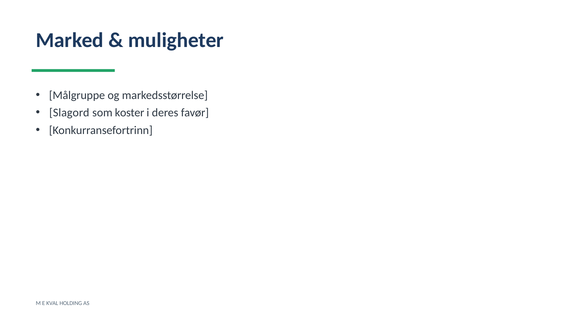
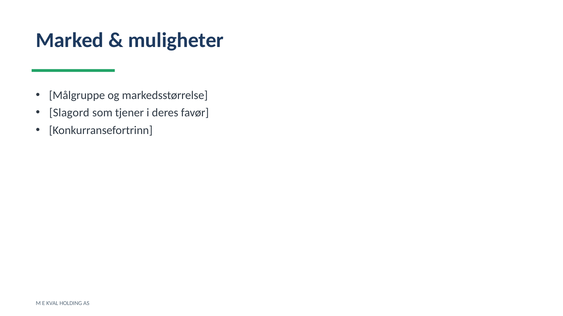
koster: koster -> tjener (130, 113)
